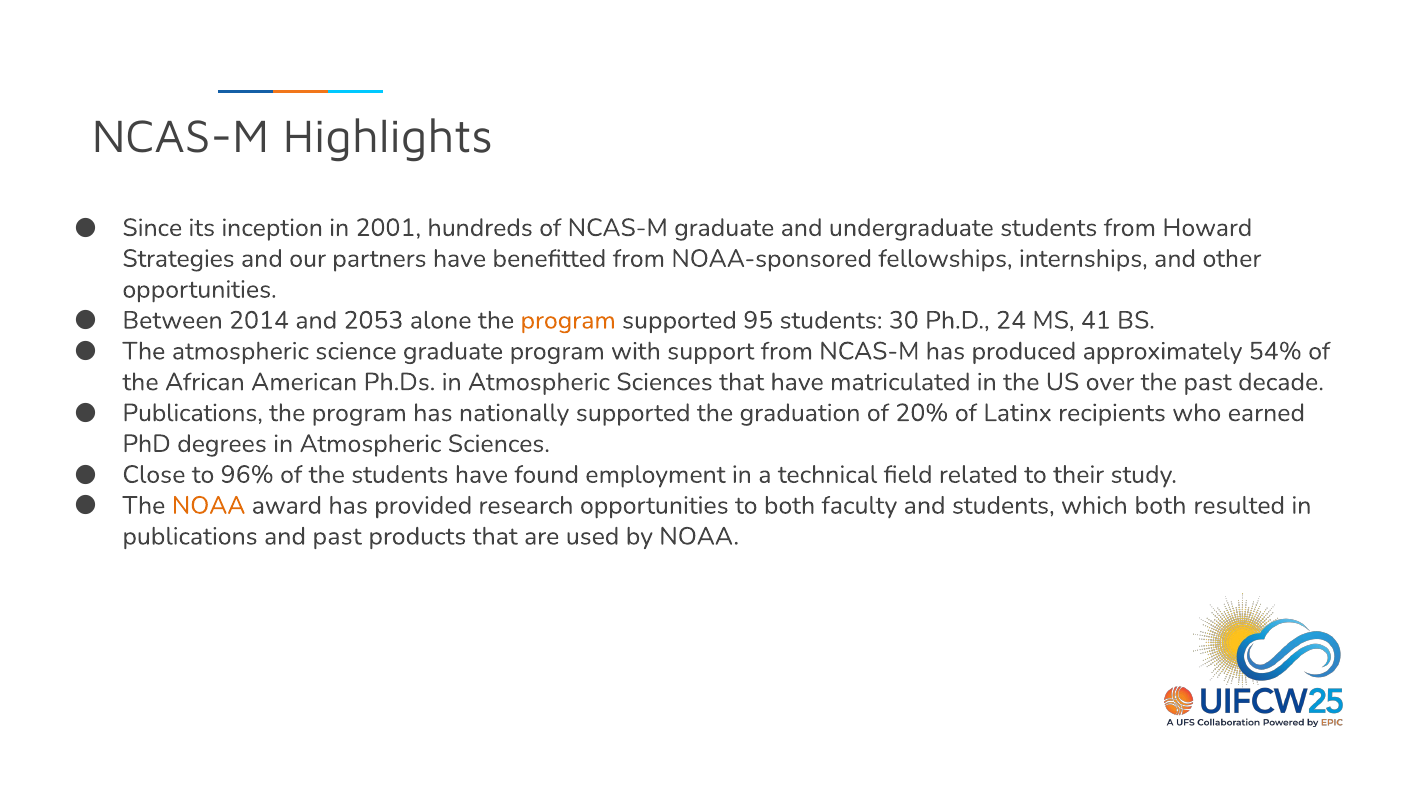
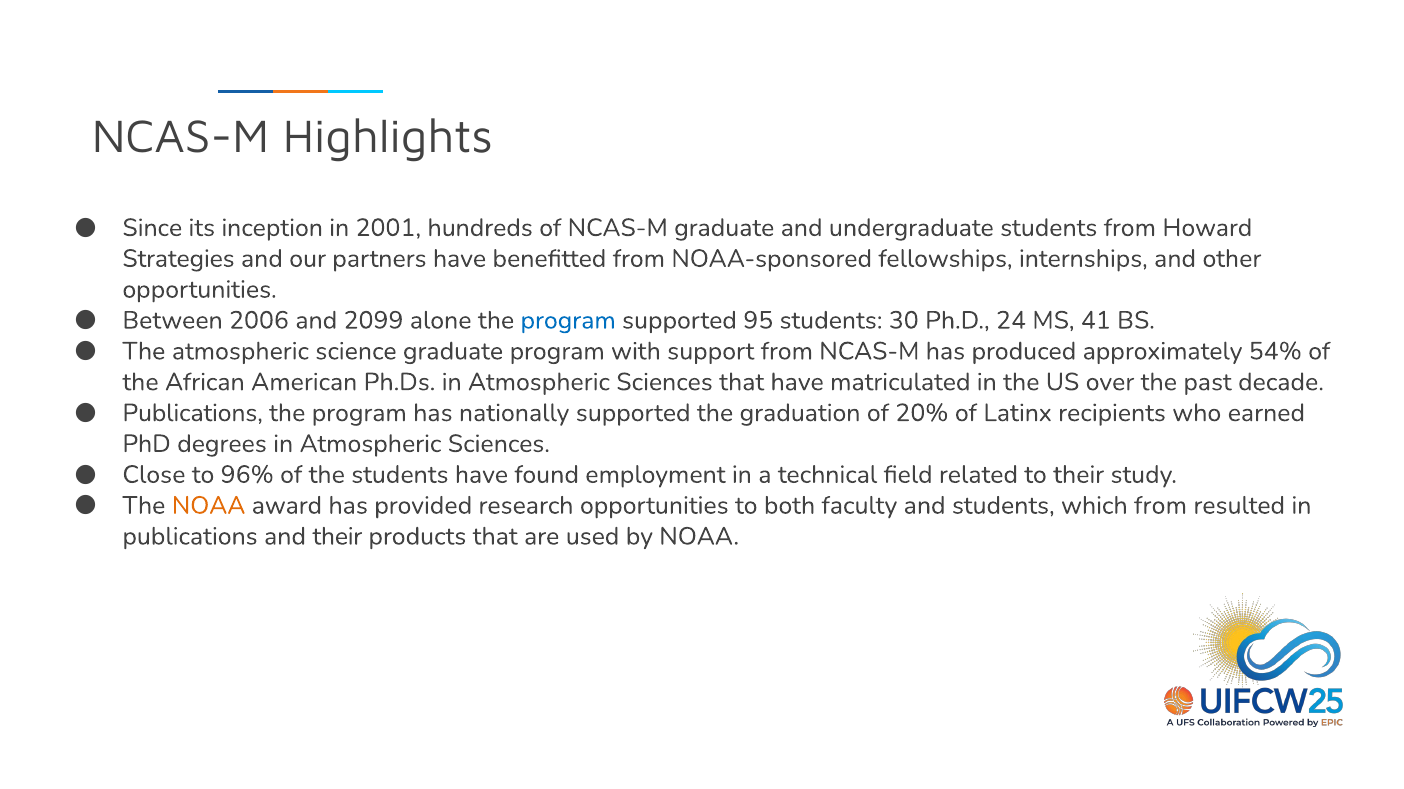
2014: 2014 -> 2006 (259, 321)
2053: 2053 -> 2099 (373, 321)
program colour: orange -> blue (568, 321)
which both: both -> from (1160, 506)
and past: past -> their (337, 537)
